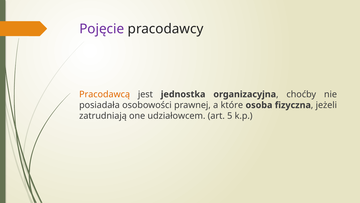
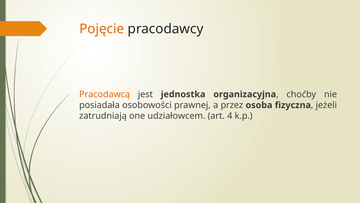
Pojęcie colour: purple -> orange (102, 29)
które: które -> przez (232, 105)
5: 5 -> 4 (230, 116)
